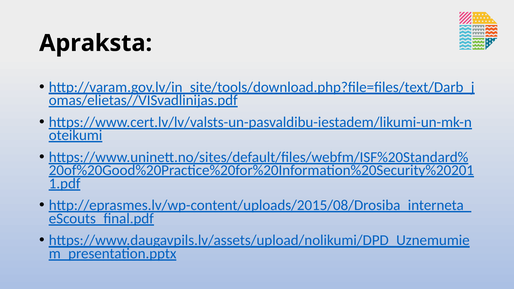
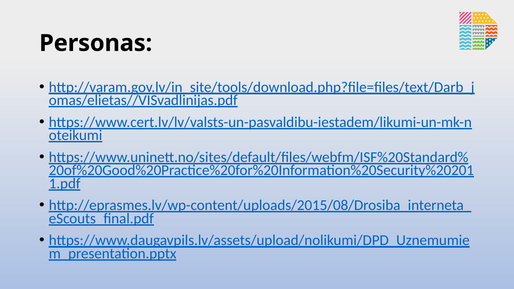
Apraksta: Apraksta -> Personas (96, 43)
